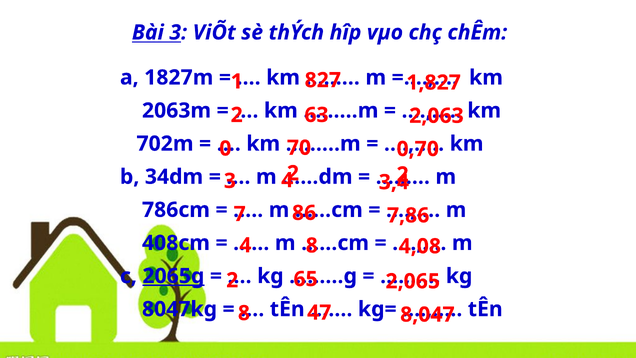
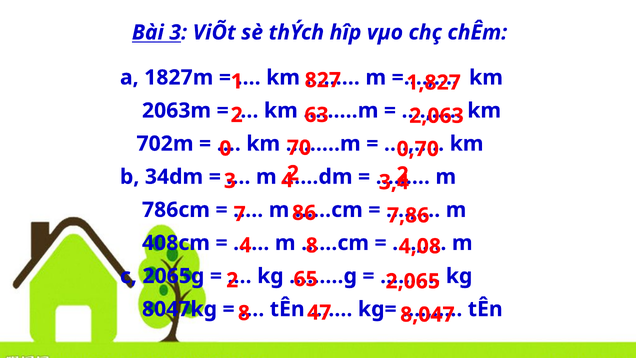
2065g underline: present -> none (173, 276)
